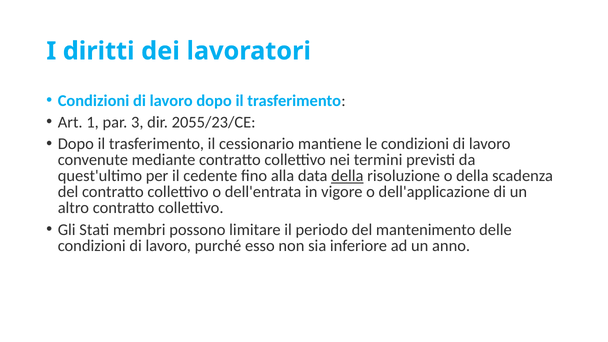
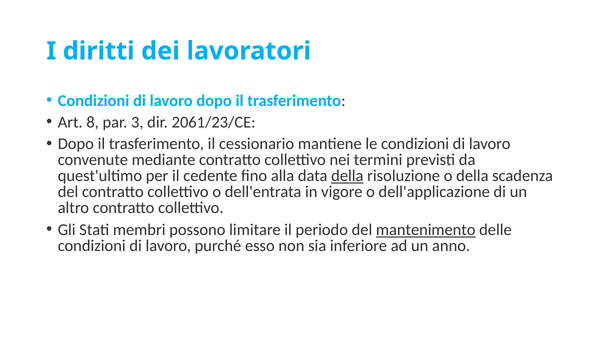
1: 1 -> 8 (93, 122)
2055/23/CE: 2055/23/CE -> 2061/23/CE (214, 122)
mantenimento underline: none -> present (426, 230)
